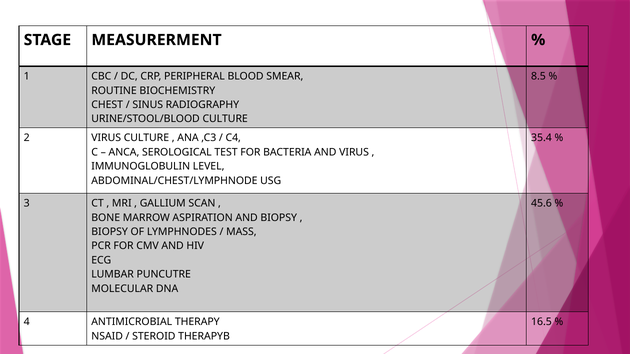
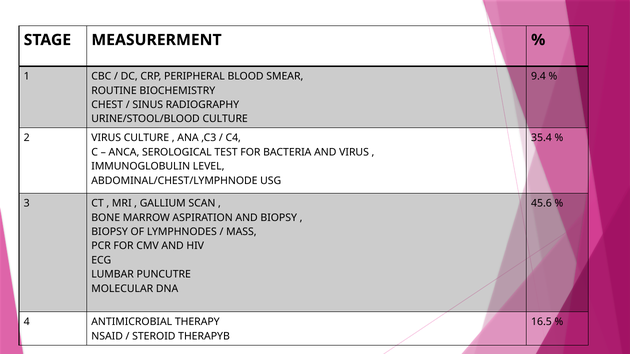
8.5: 8.5 -> 9.4 (538, 76)
